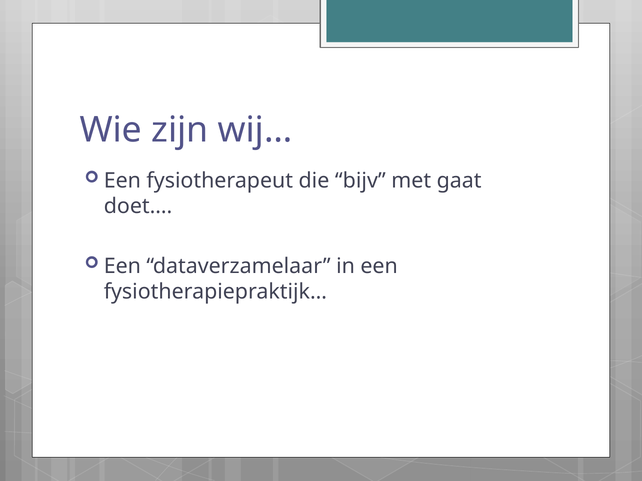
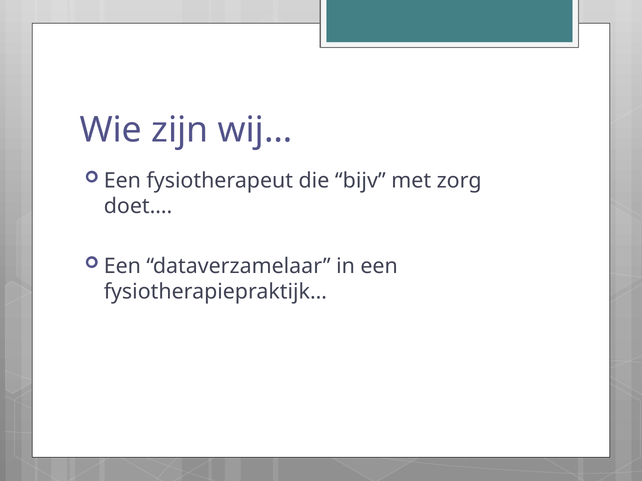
gaat: gaat -> zorg (459, 181)
